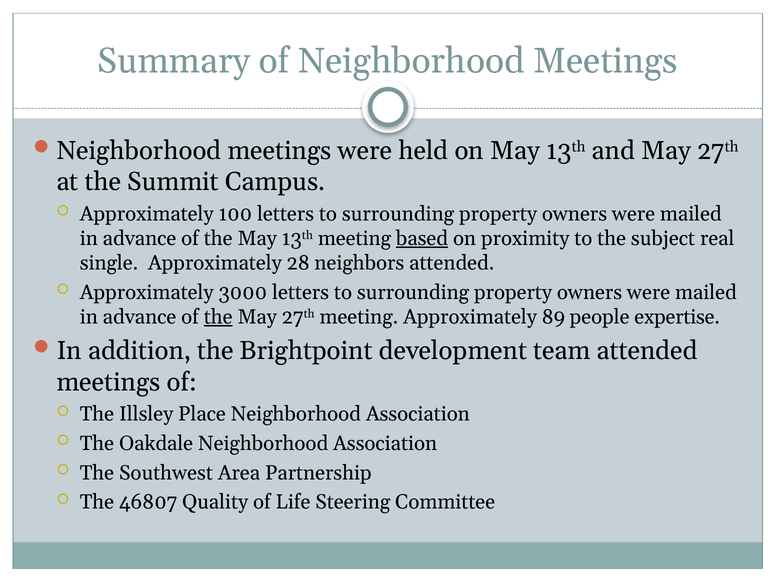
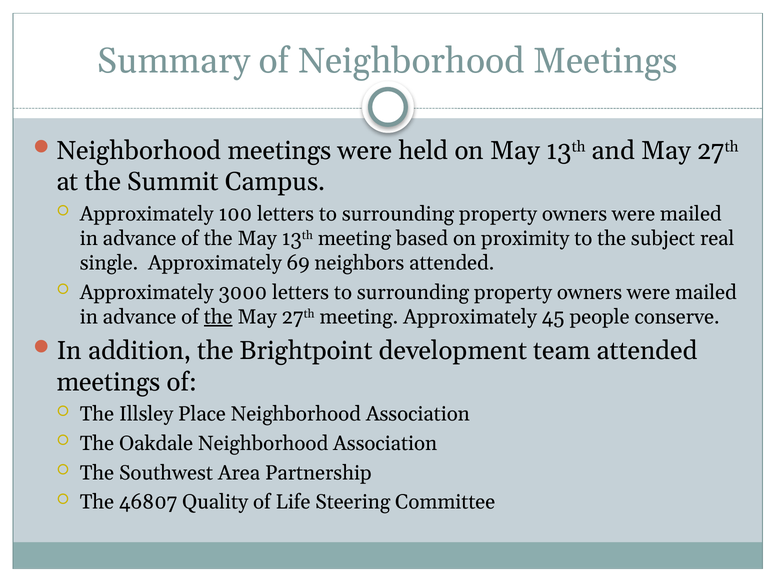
based underline: present -> none (422, 239)
28: 28 -> 69 (298, 263)
89: 89 -> 45 (553, 317)
expertise: expertise -> conserve (677, 317)
